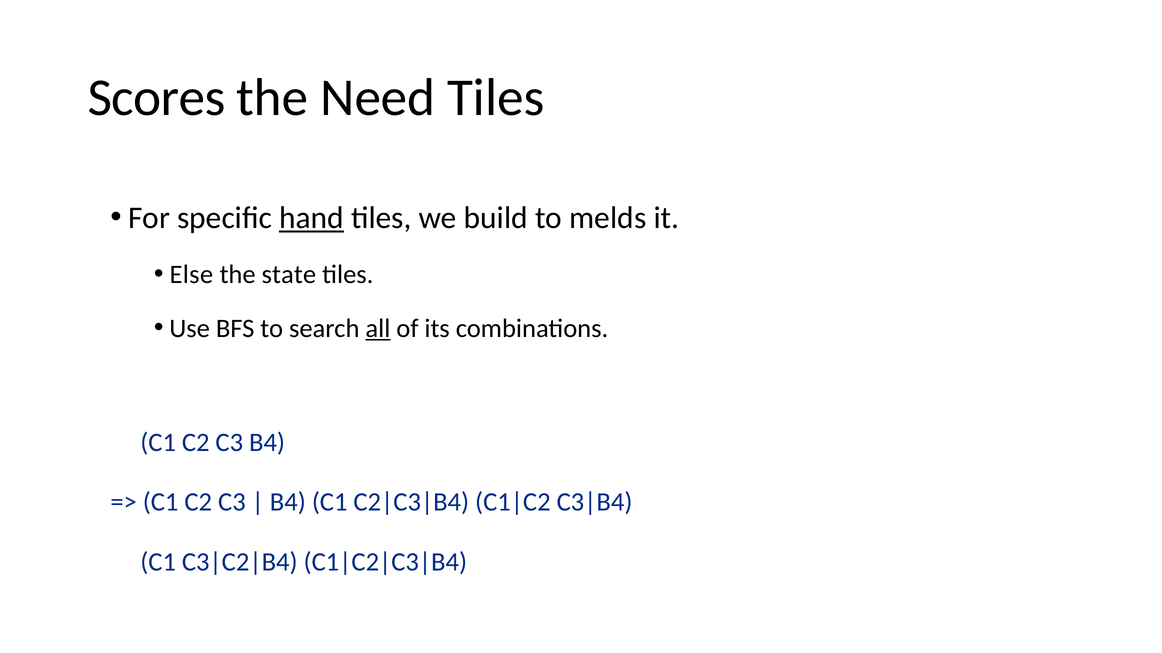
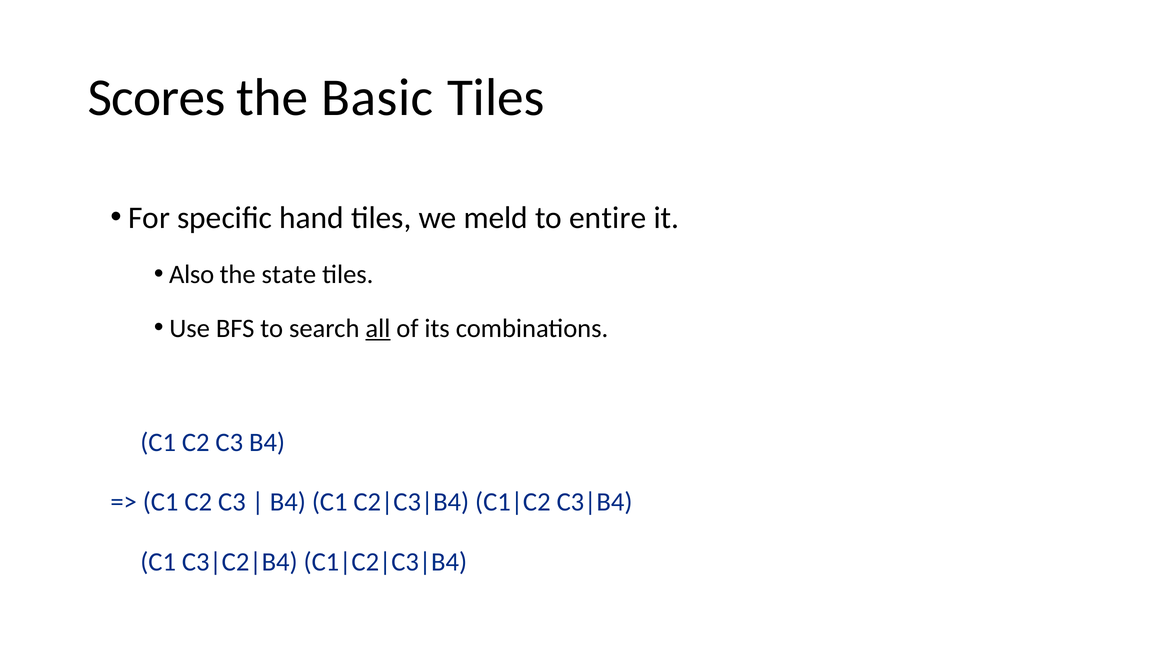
Need: Need -> Basic (377, 98)
hand underline: present -> none (312, 218)
build: build -> meld (496, 218)
melds: melds -> entire (608, 218)
Else: Else -> Also (192, 275)
